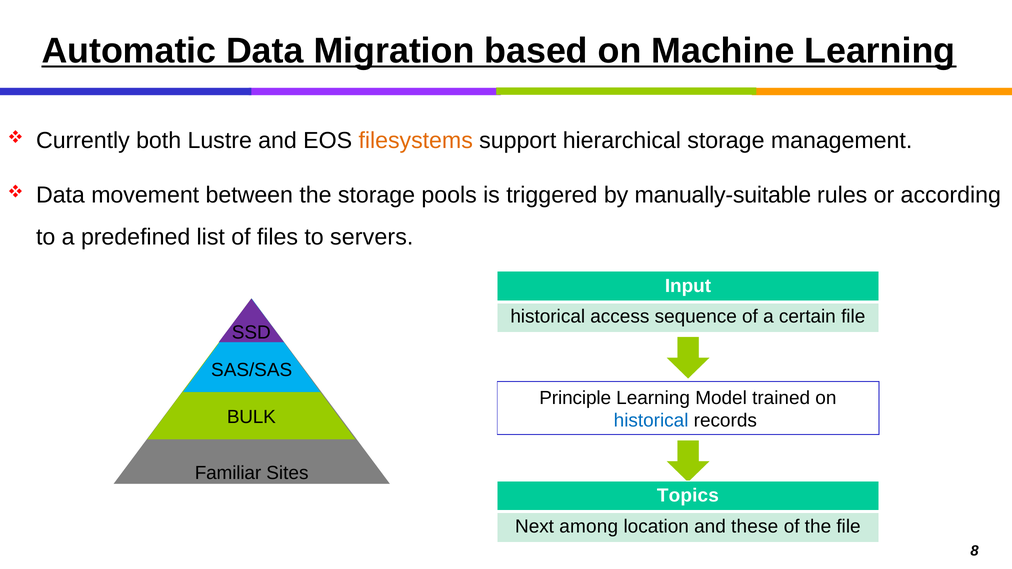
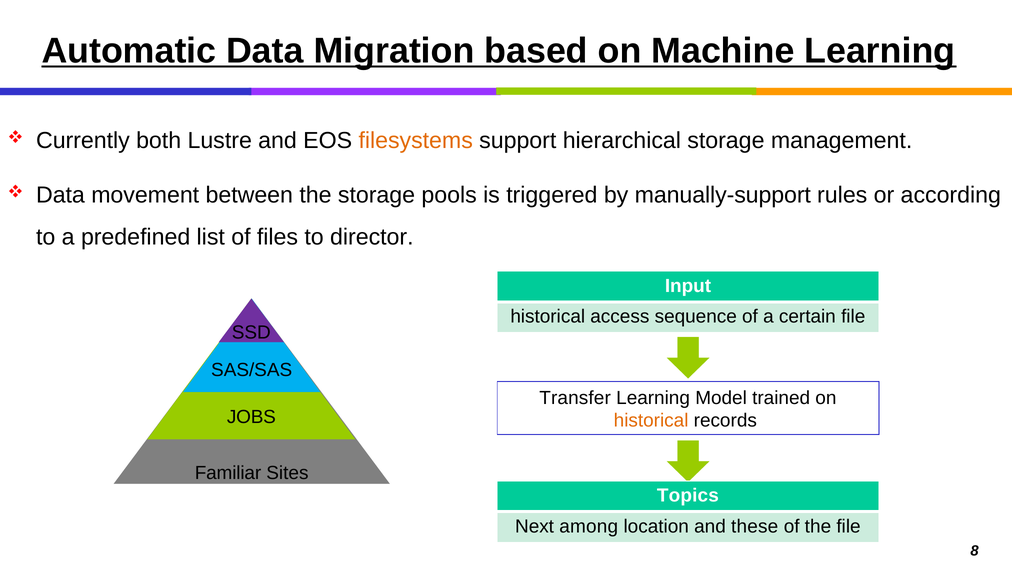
manually-suitable: manually-suitable -> manually-support (723, 195)
servers: servers -> director (372, 237)
Principle: Principle -> Transfer (575, 398)
BULK: BULK -> JOBS (251, 417)
historical colour: blue -> orange (651, 421)
